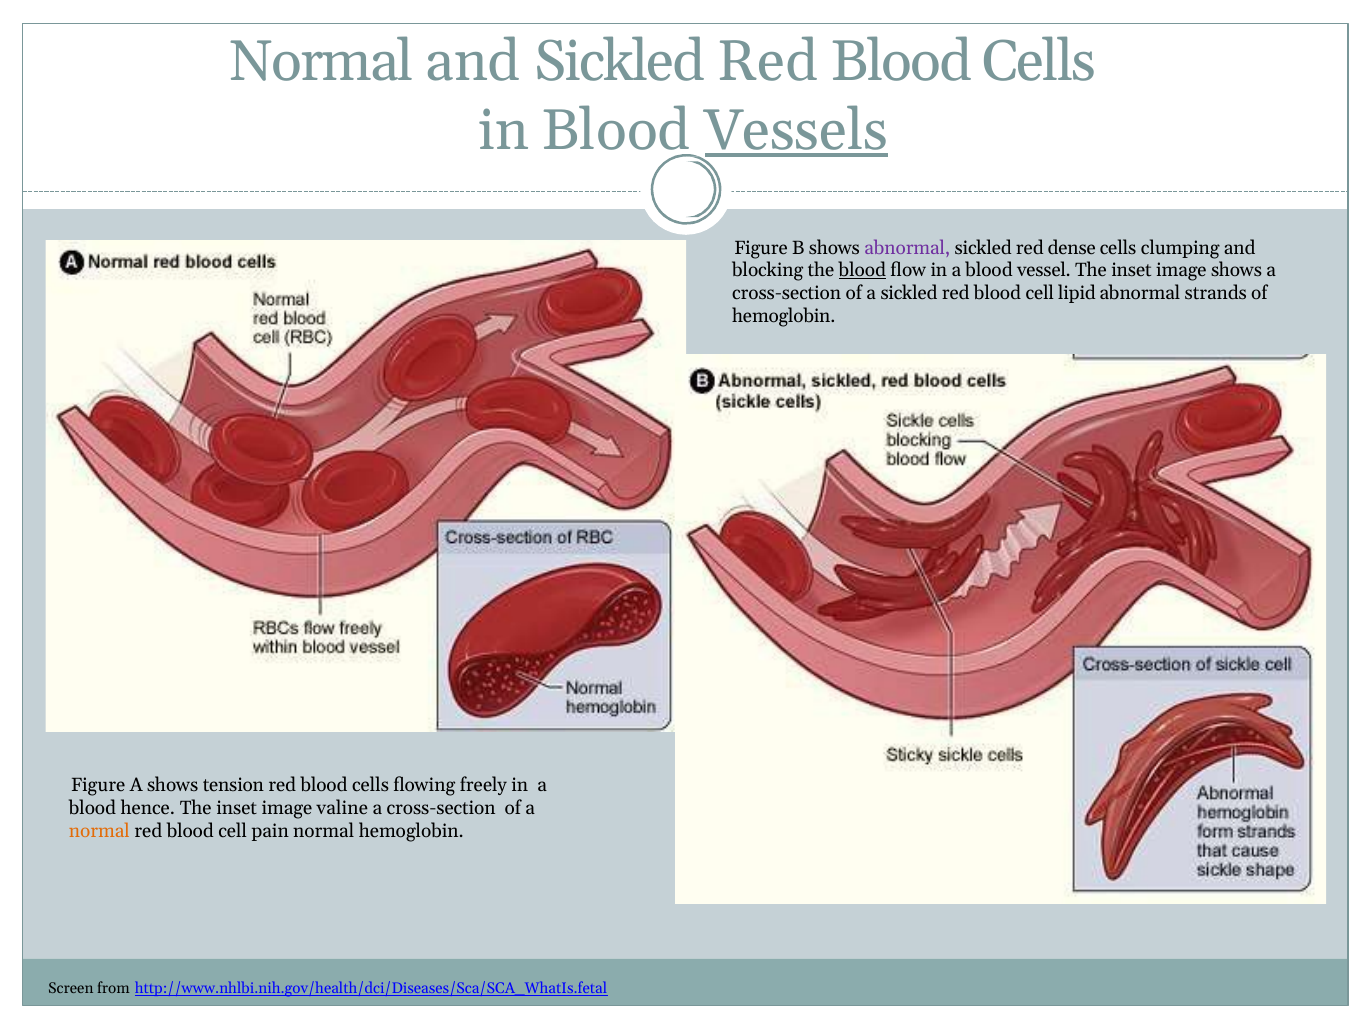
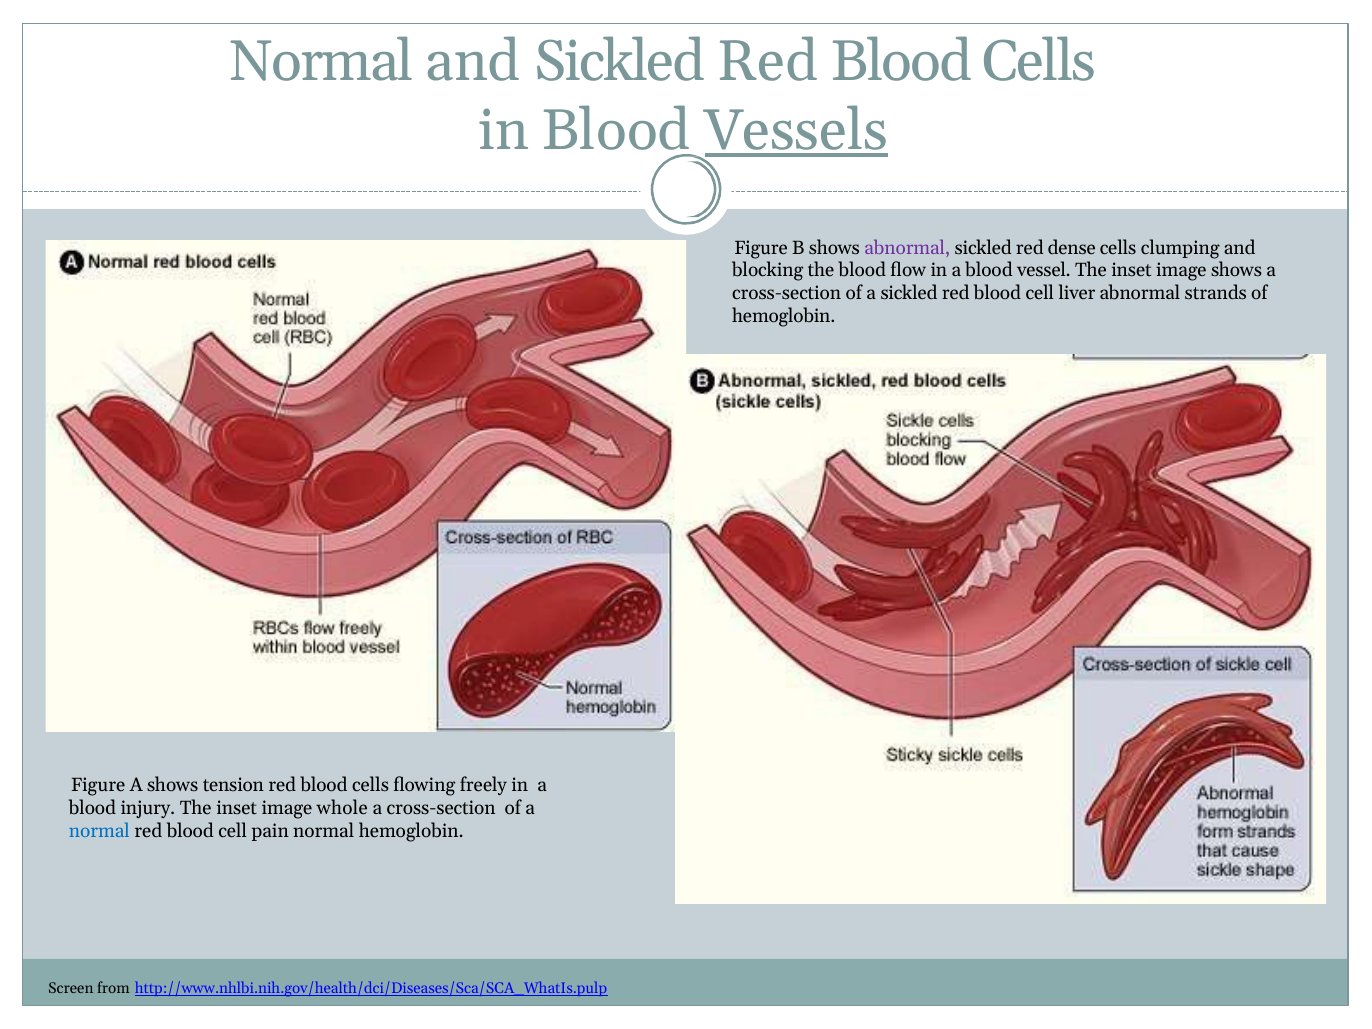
blood underline: present -> none (862, 271)
lipid: lipid -> liver (1077, 294)
hence: hence -> injury (148, 808)
valine: valine -> whole (342, 808)
normal colour: orange -> blue (99, 831)
http://www.nhlbi.nih.gov/health/dci/Diseases/Sca/SCA_WhatIs.fetal: http://www.nhlbi.nih.gov/health/dci/Diseases/Sca/SCA_WhatIs.fetal -> http://www.nhlbi.nih.gov/health/dci/Diseases/Sca/SCA_WhatIs.pulp (371, 989)
